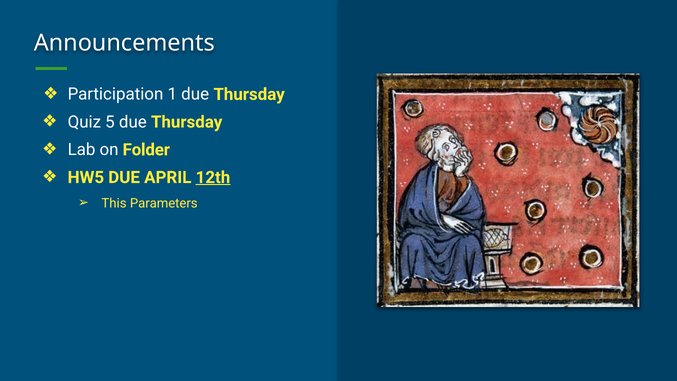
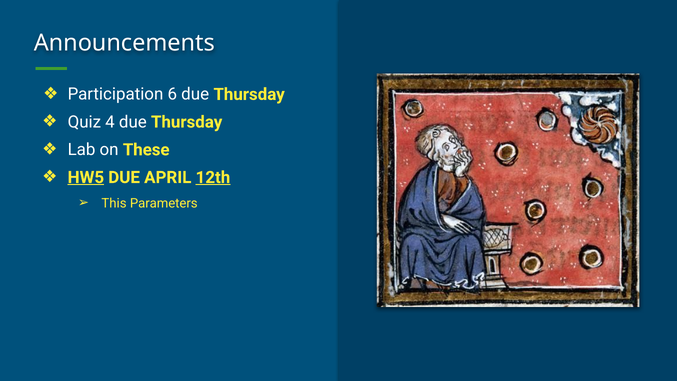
1: 1 -> 6 (172, 94)
5: 5 -> 4 (110, 122)
Folder: Folder -> These (146, 150)
HW5 underline: none -> present (86, 177)
